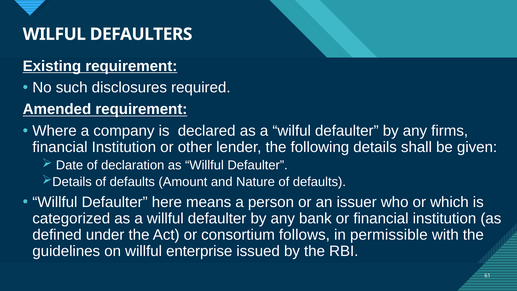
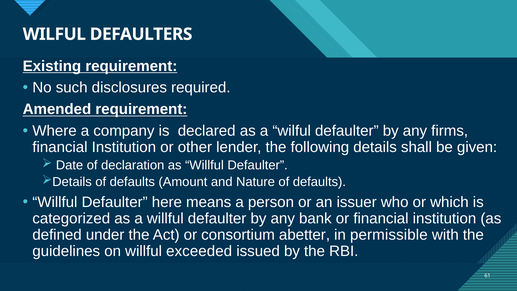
follows: follows -> abetter (304, 235)
enterprise: enterprise -> exceeded (199, 251)
